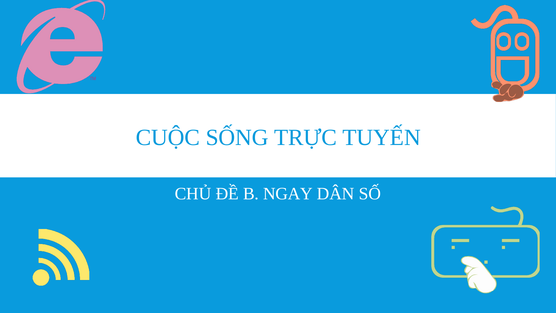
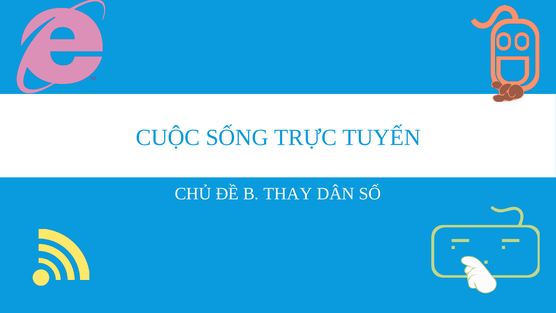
NGAY: NGAY -> THAY (288, 194)
